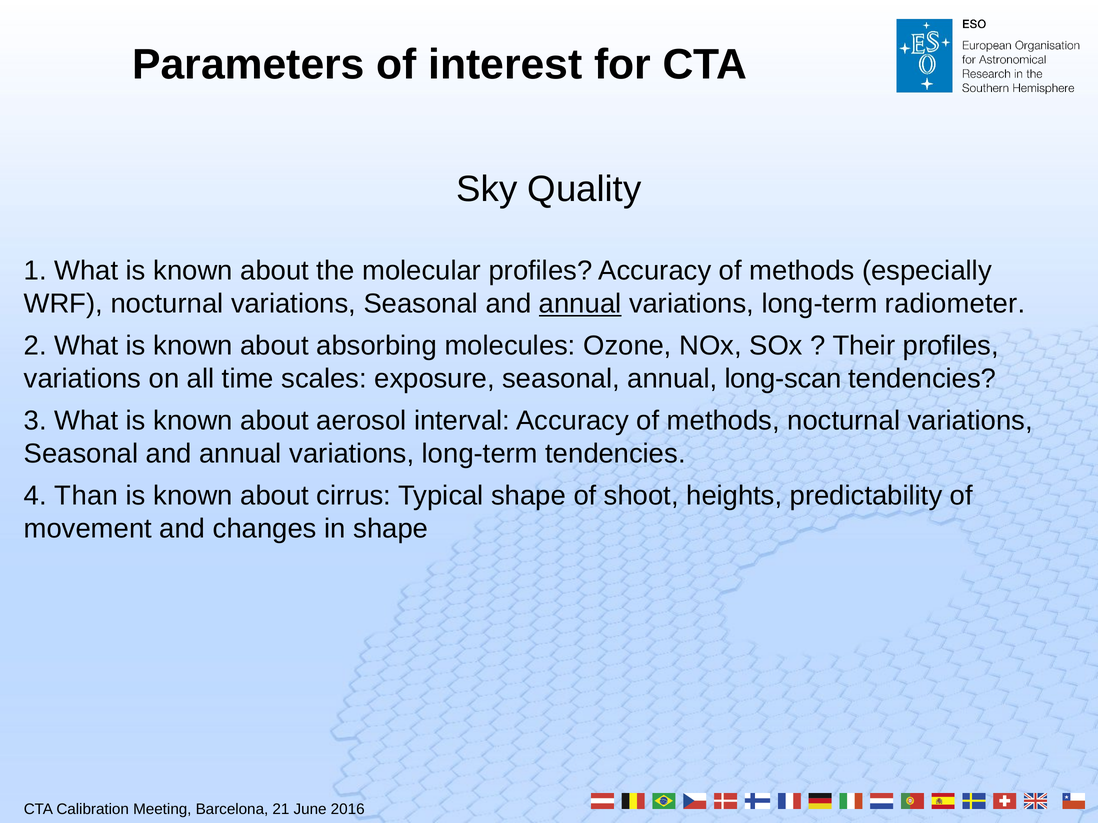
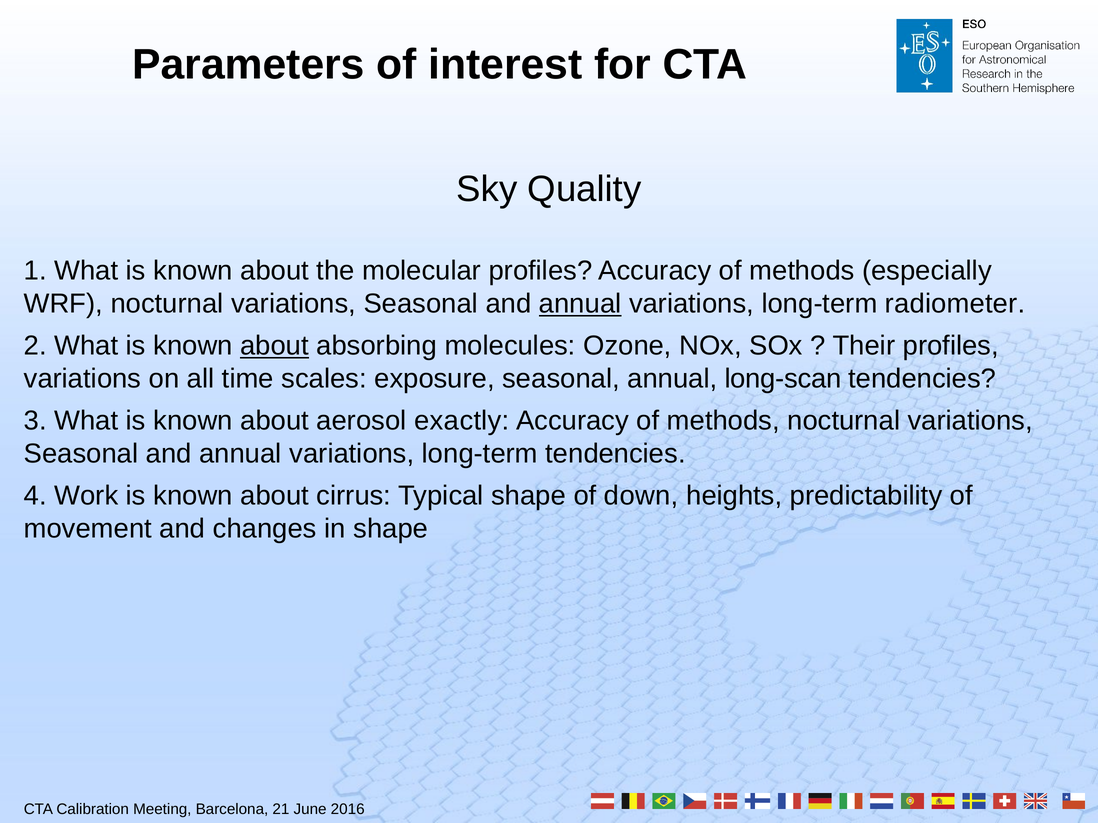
about underline: none -> present (275, 346)
interval: interval -> exactly (462, 421)
Than: Than -> Work (86, 496)
shoot: shoot -> down (641, 496)
